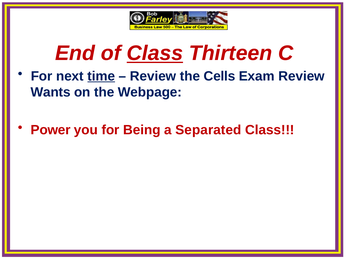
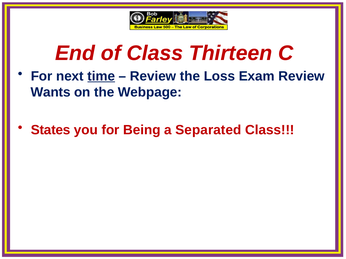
Class underline: present -> none (155, 53)
Cells: Cells -> Loss (219, 76)
Power: Power -> States (51, 130)
